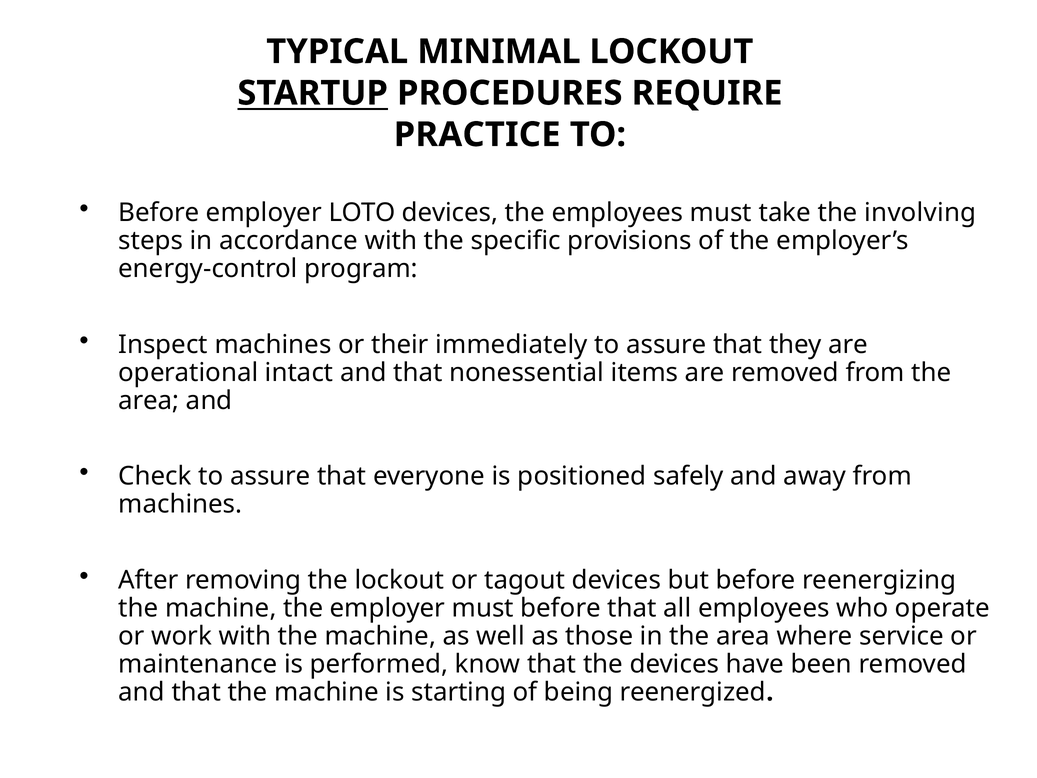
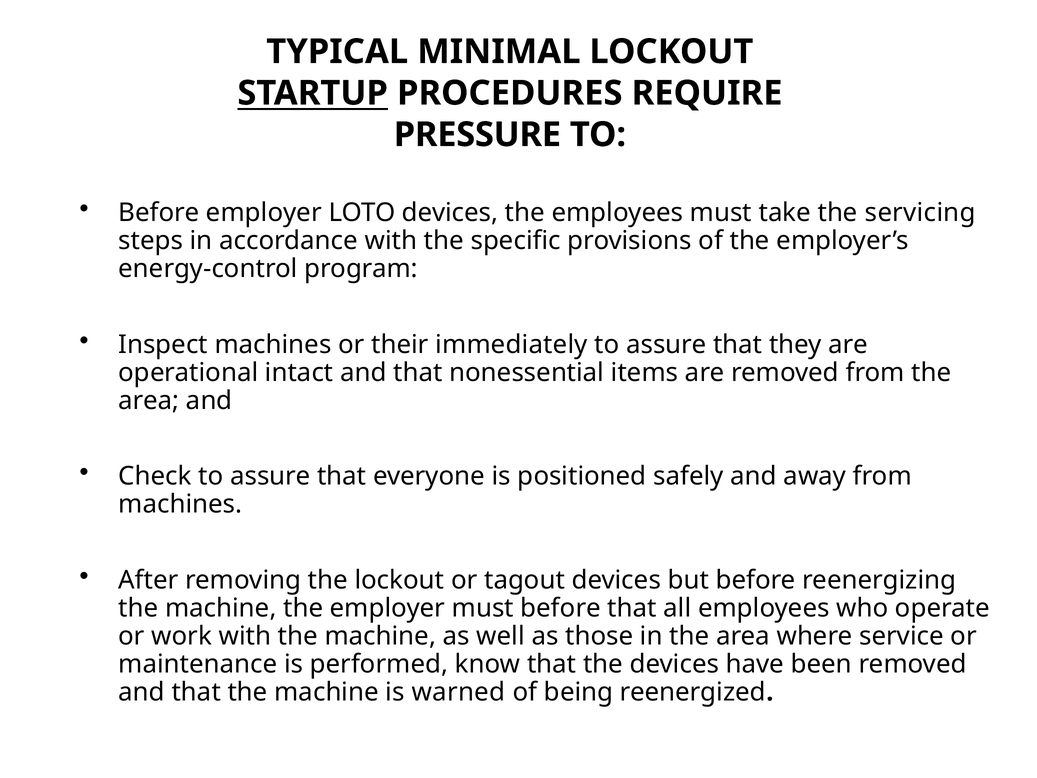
PRACTICE: PRACTICE -> PRESSURE (477, 135)
involving: involving -> servicing (920, 213)
starting: starting -> warned (459, 692)
